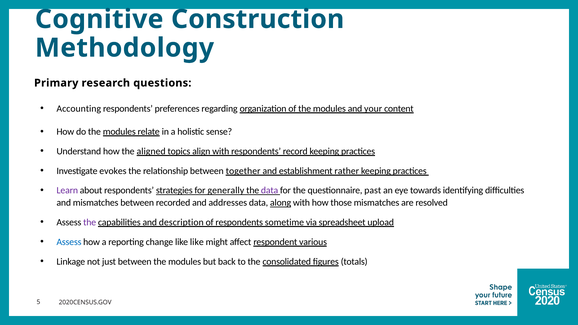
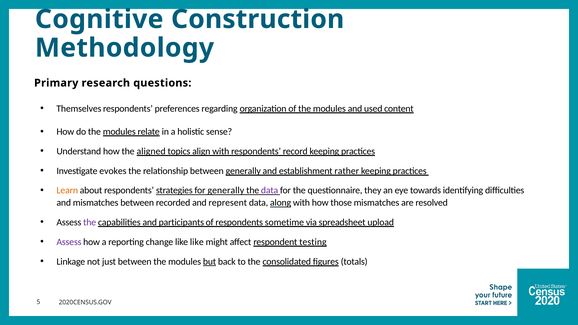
Accounting: Accounting -> Themselves (79, 109)
your: your -> used (373, 109)
between together: together -> generally (243, 171)
Learn colour: purple -> orange (67, 191)
past: past -> they (373, 191)
addresses: addresses -> represent (228, 203)
description: description -> participants (181, 222)
Assess colour: blue -> purple (69, 242)
various: various -> testing (313, 242)
but underline: none -> present (210, 262)
